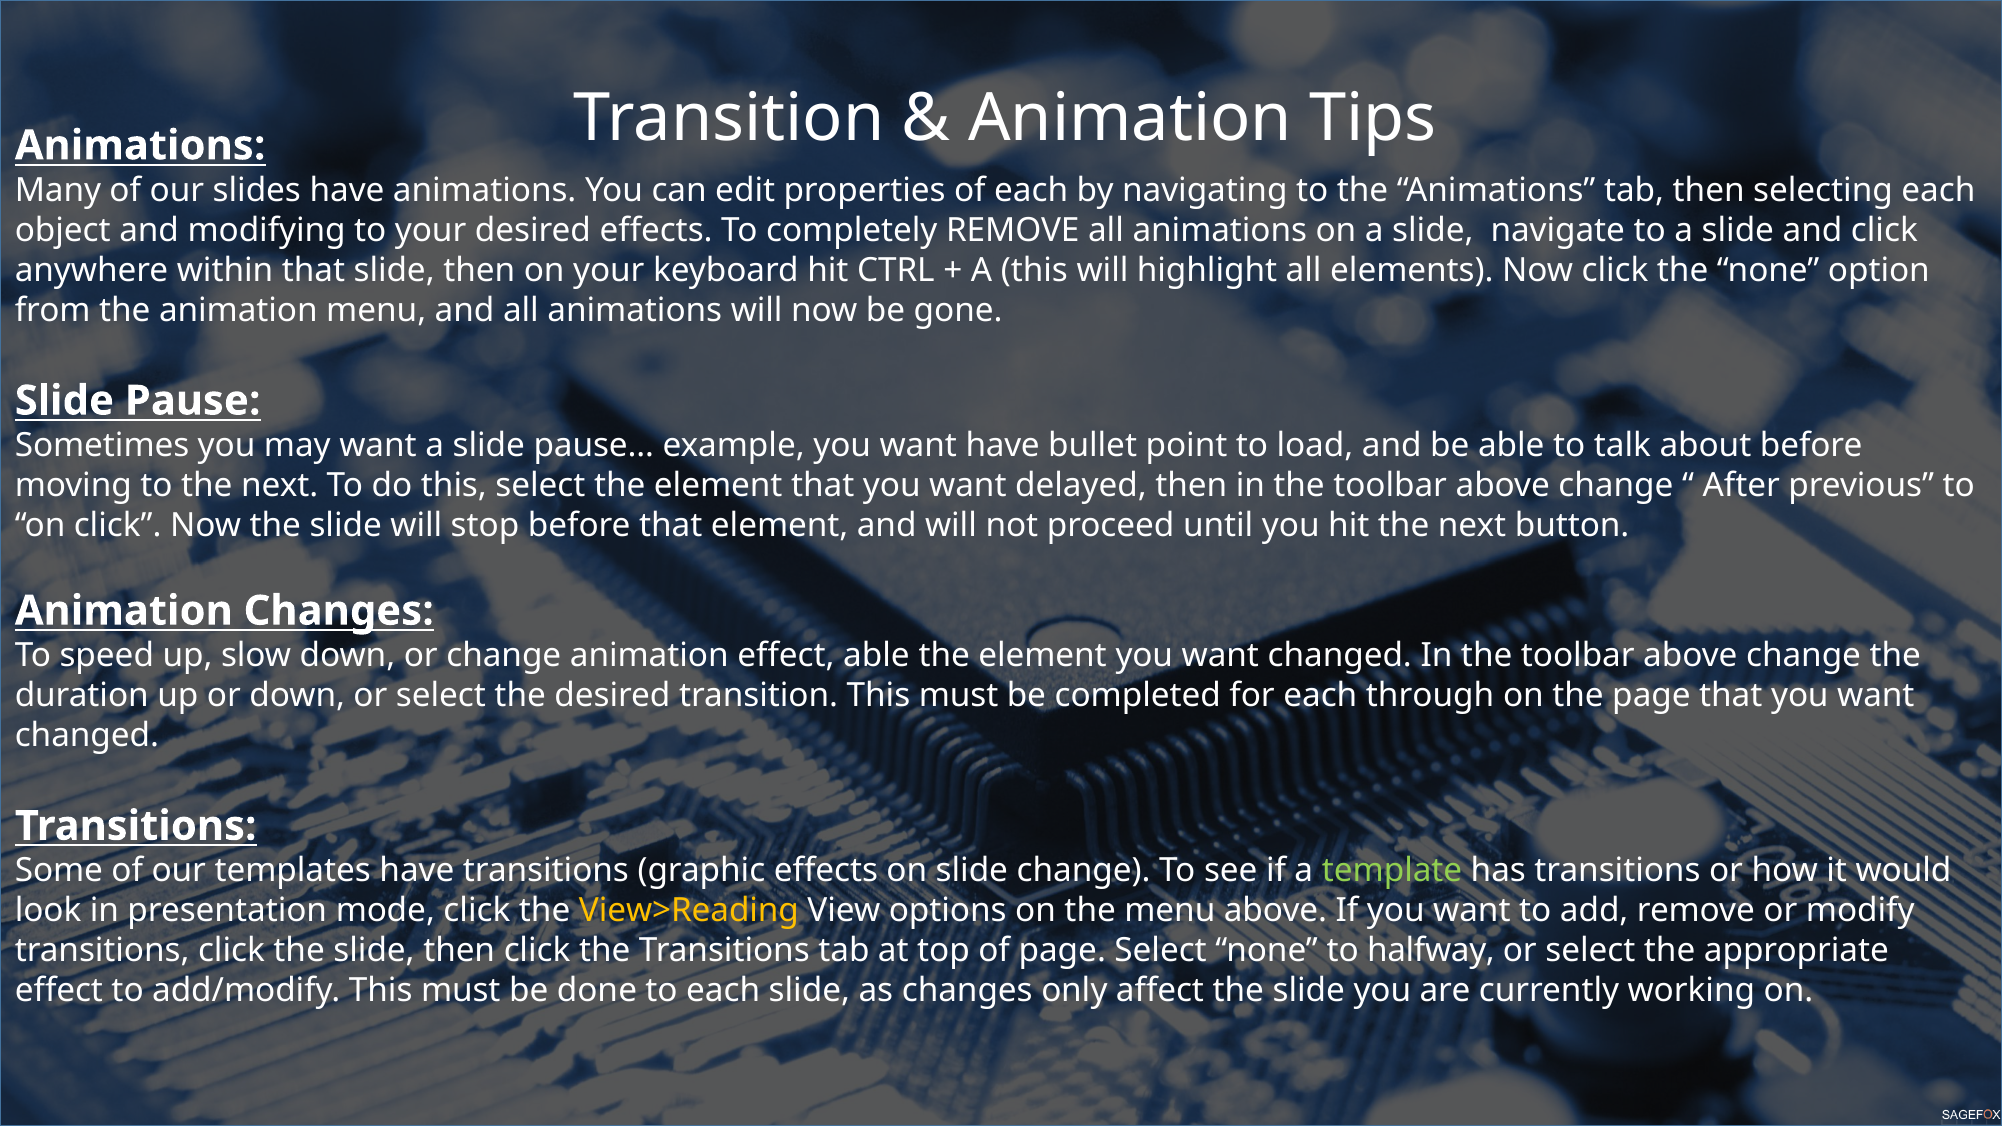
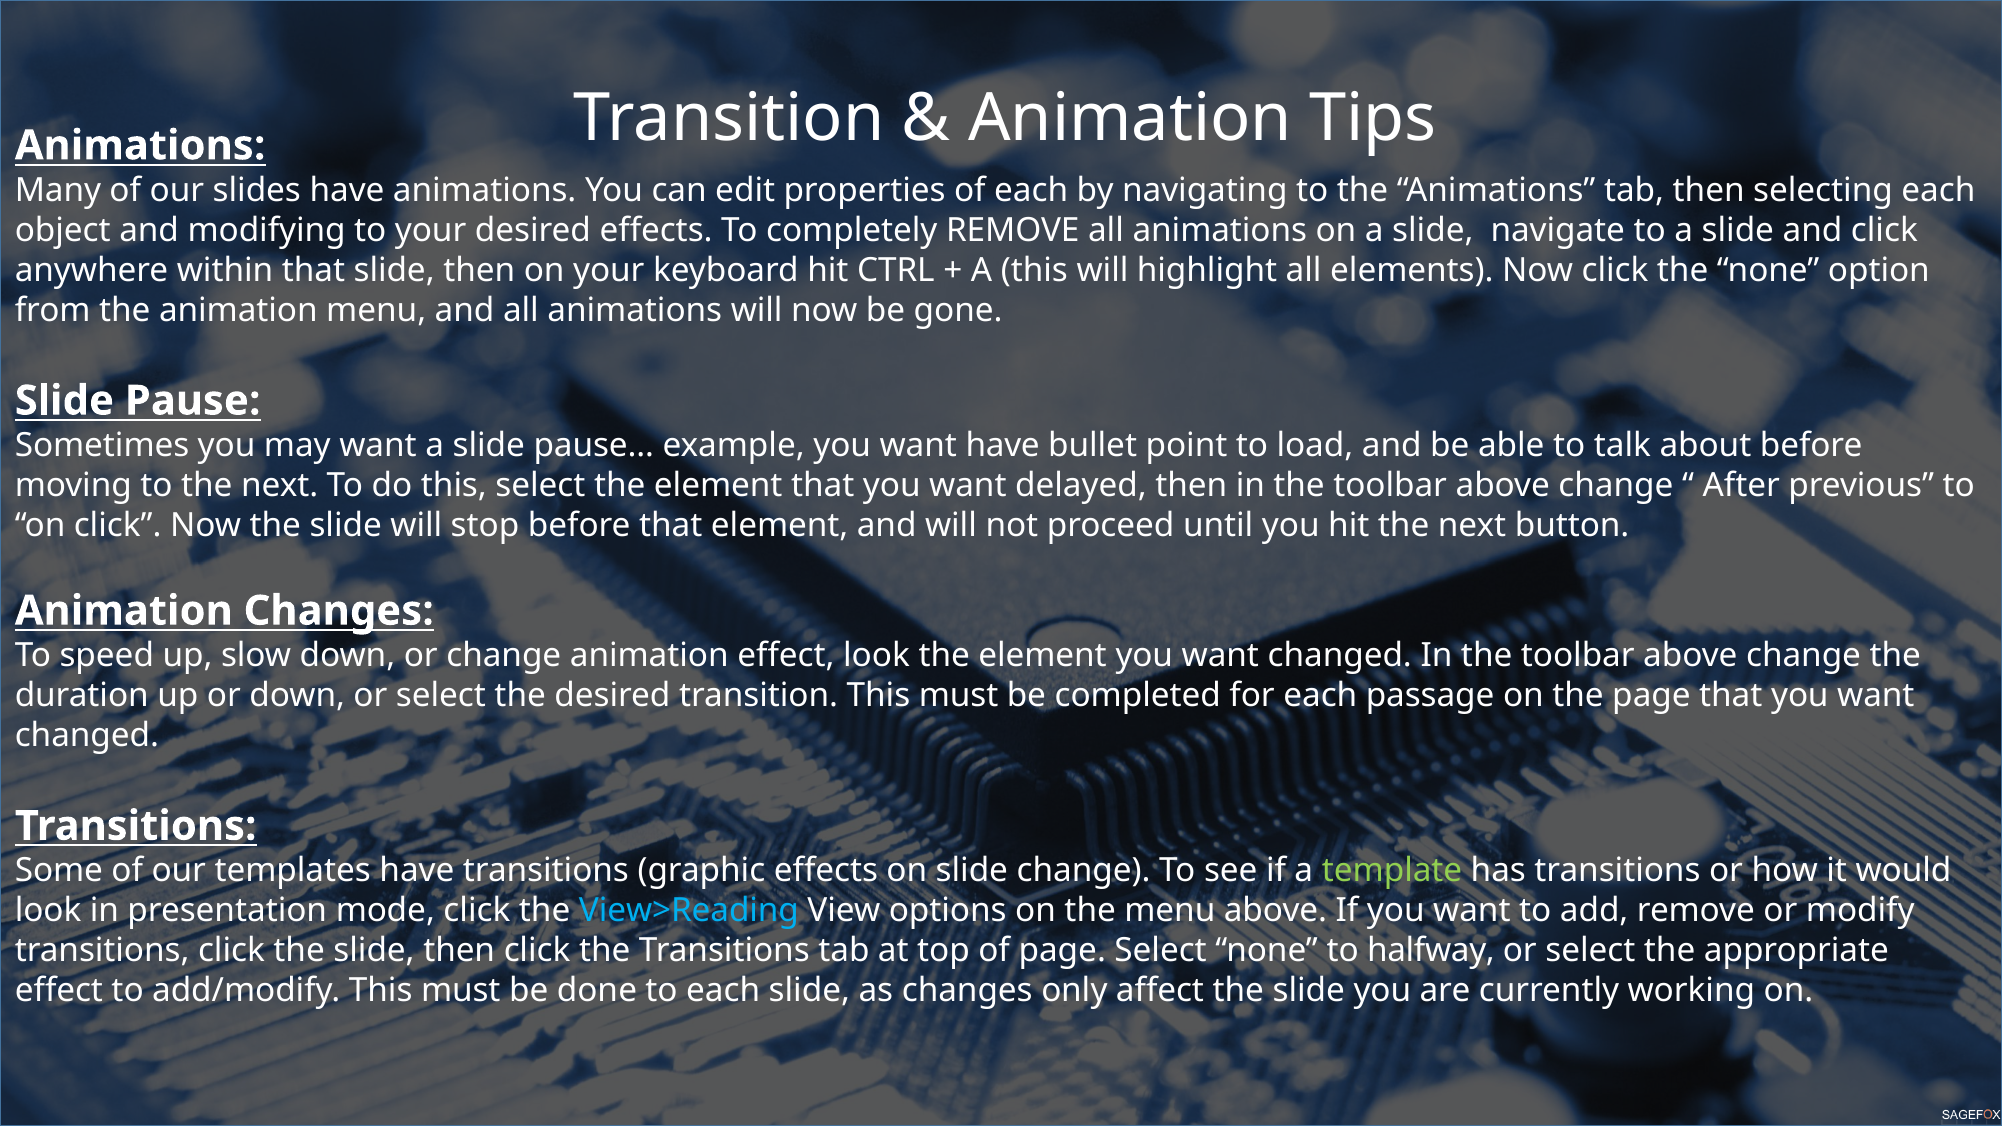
effect able: able -> look (876, 655)
through: through -> passage (1430, 695)
View>Reading colour: yellow -> light blue (689, 911)
